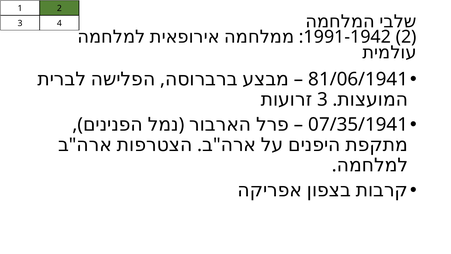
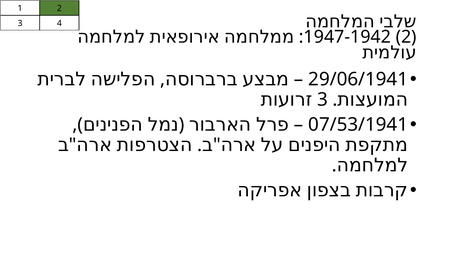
1991-1942: 1991-1942 -> 1947-1942 (347, 37)
81/06/1941: 81/06/1941 -> 29/06/1941 (358, 79)
07/35/1941: 07/35/1941 -> 07/53/1941 (358, 125)
